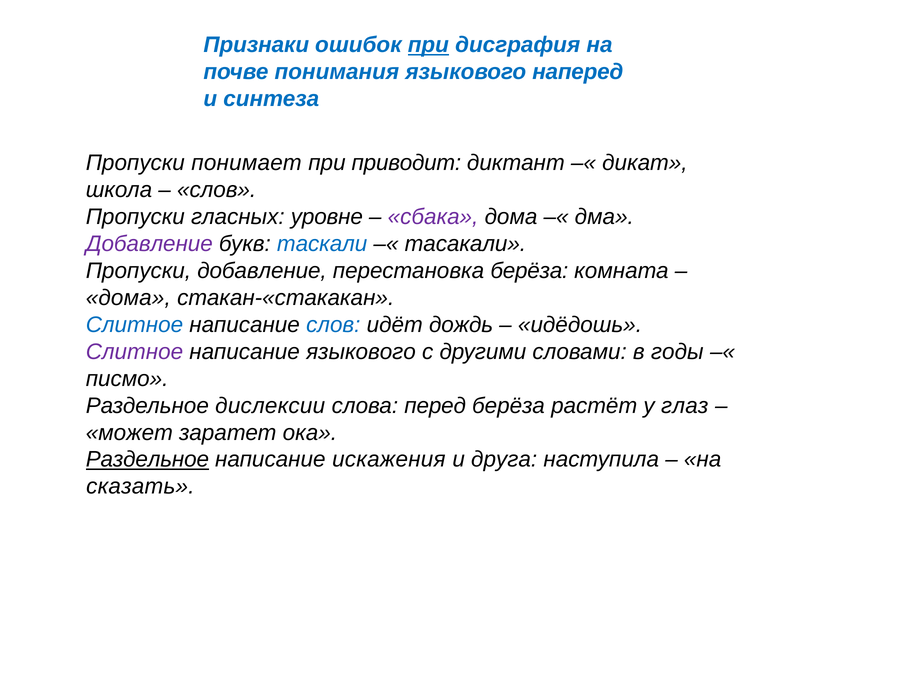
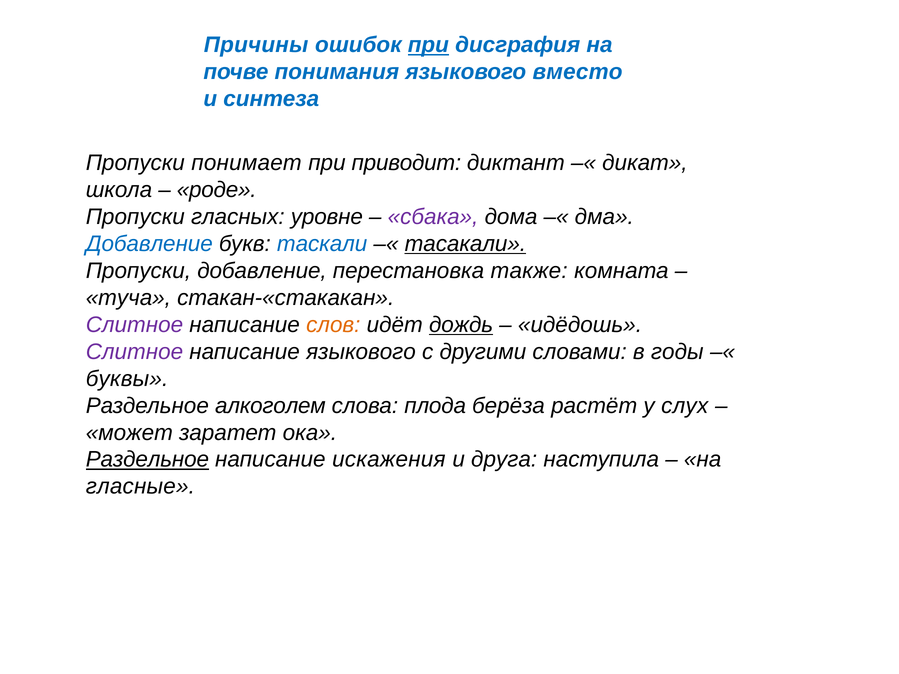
Признаки: Признаки -> Причины (256, 45)
наперед: наперед -> вместо (578, 72)
слов: слов -> роде (217, 190)
Добавление colour: purple -> blue (149, 244)
тасакали underline: none -> present (465, 244)
перестановка берёза: берёза -> также (529, 271)
дома: дома -> туча (128, 298)
Слитное colour: blue -> purple (134, 325)
слов colour: blue -> orange (333, 325)
дождь underline: none -> present (461, 325)
писмо: писмо -> буквы (127, 379)
дислексии: дислексии -> алкоголем (270, 406)
перед: перед -> плода (435, 406)
глаз: глаз -> слух (685, 406)
сказать: сказать -> гласные (140, 487)
